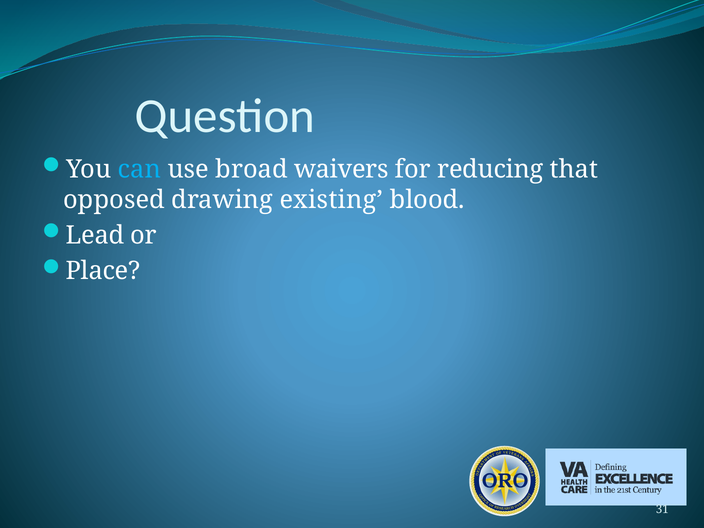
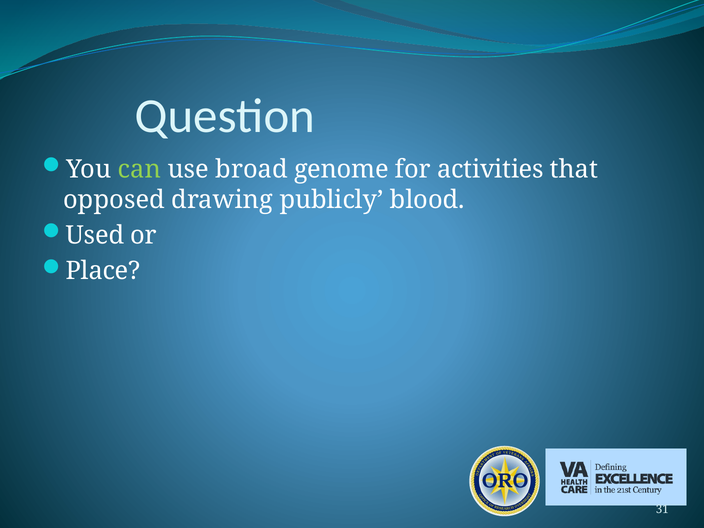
can colour: light blue -> light green (139, 169)
waivers: waivers -> genome (341, 169)
reducing: reducing -> activities (490, 169)
existing: existing -> publicly (331, 200)
Lead: Lead -> Used (95, 236)
